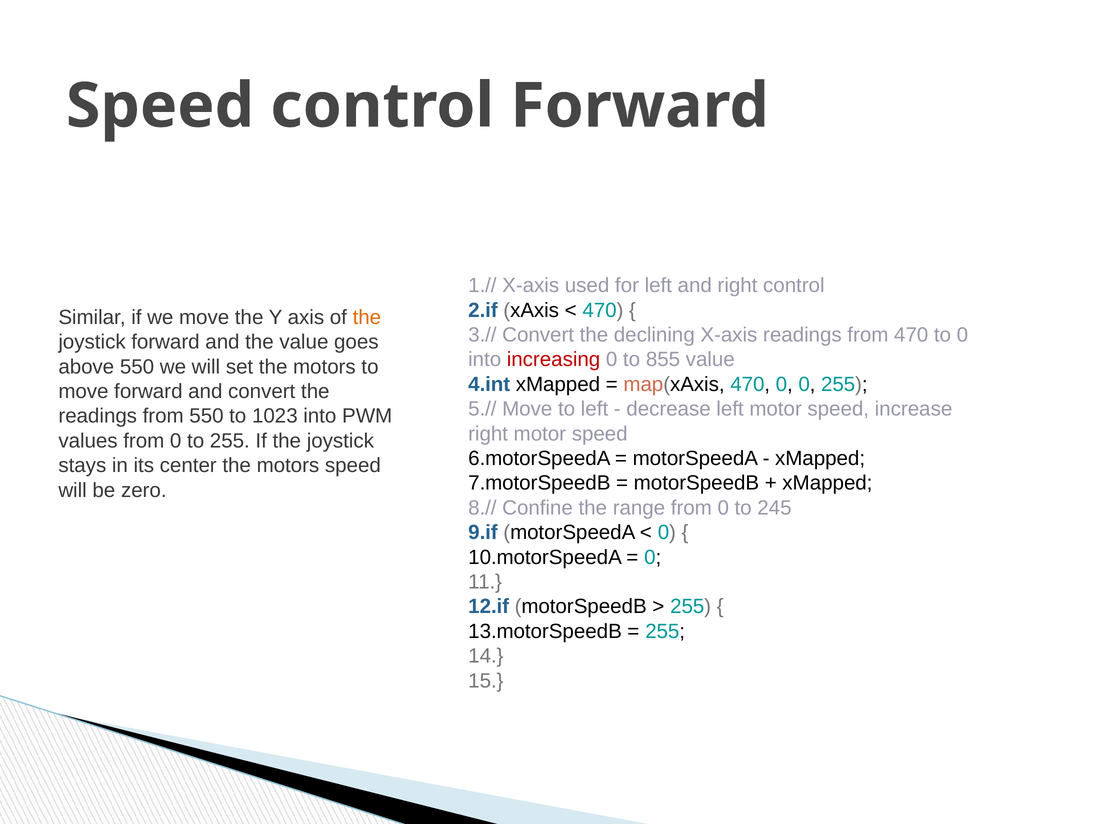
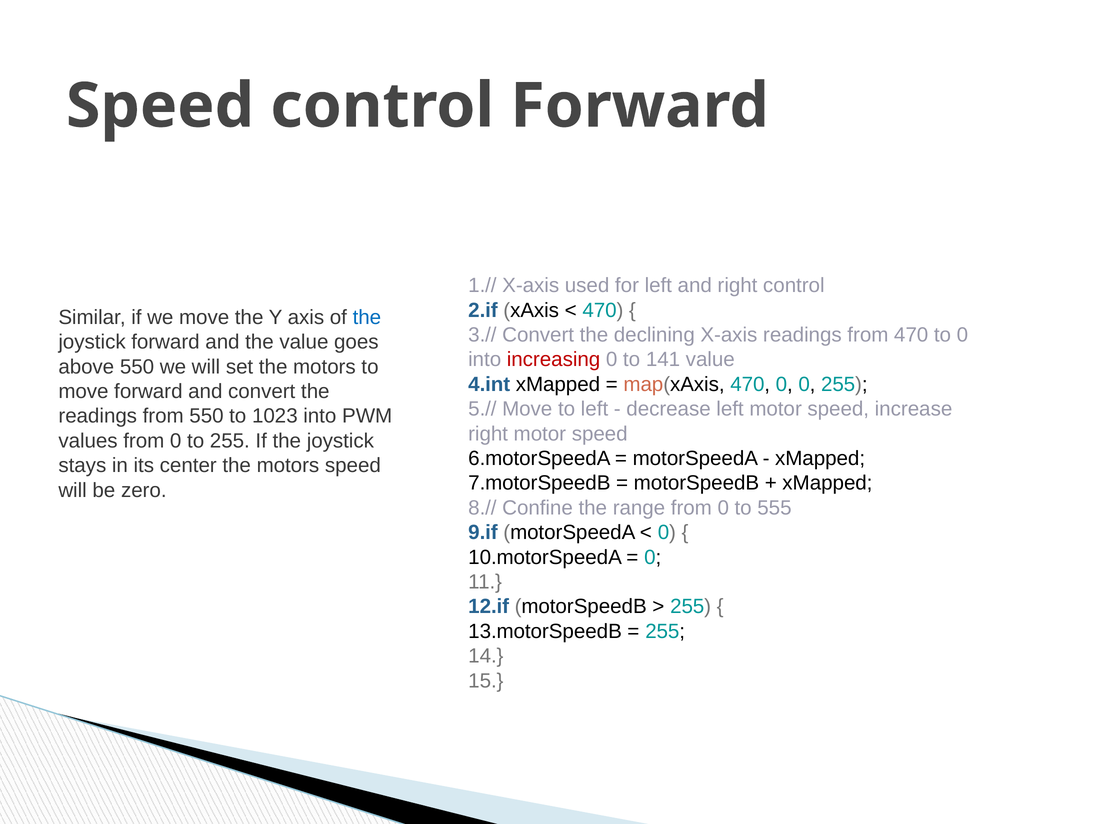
the colour: orange -> blue (367, 317)
855: 855 -> 141 (663, 360)
245: 245 -> 555 (774, 508)
